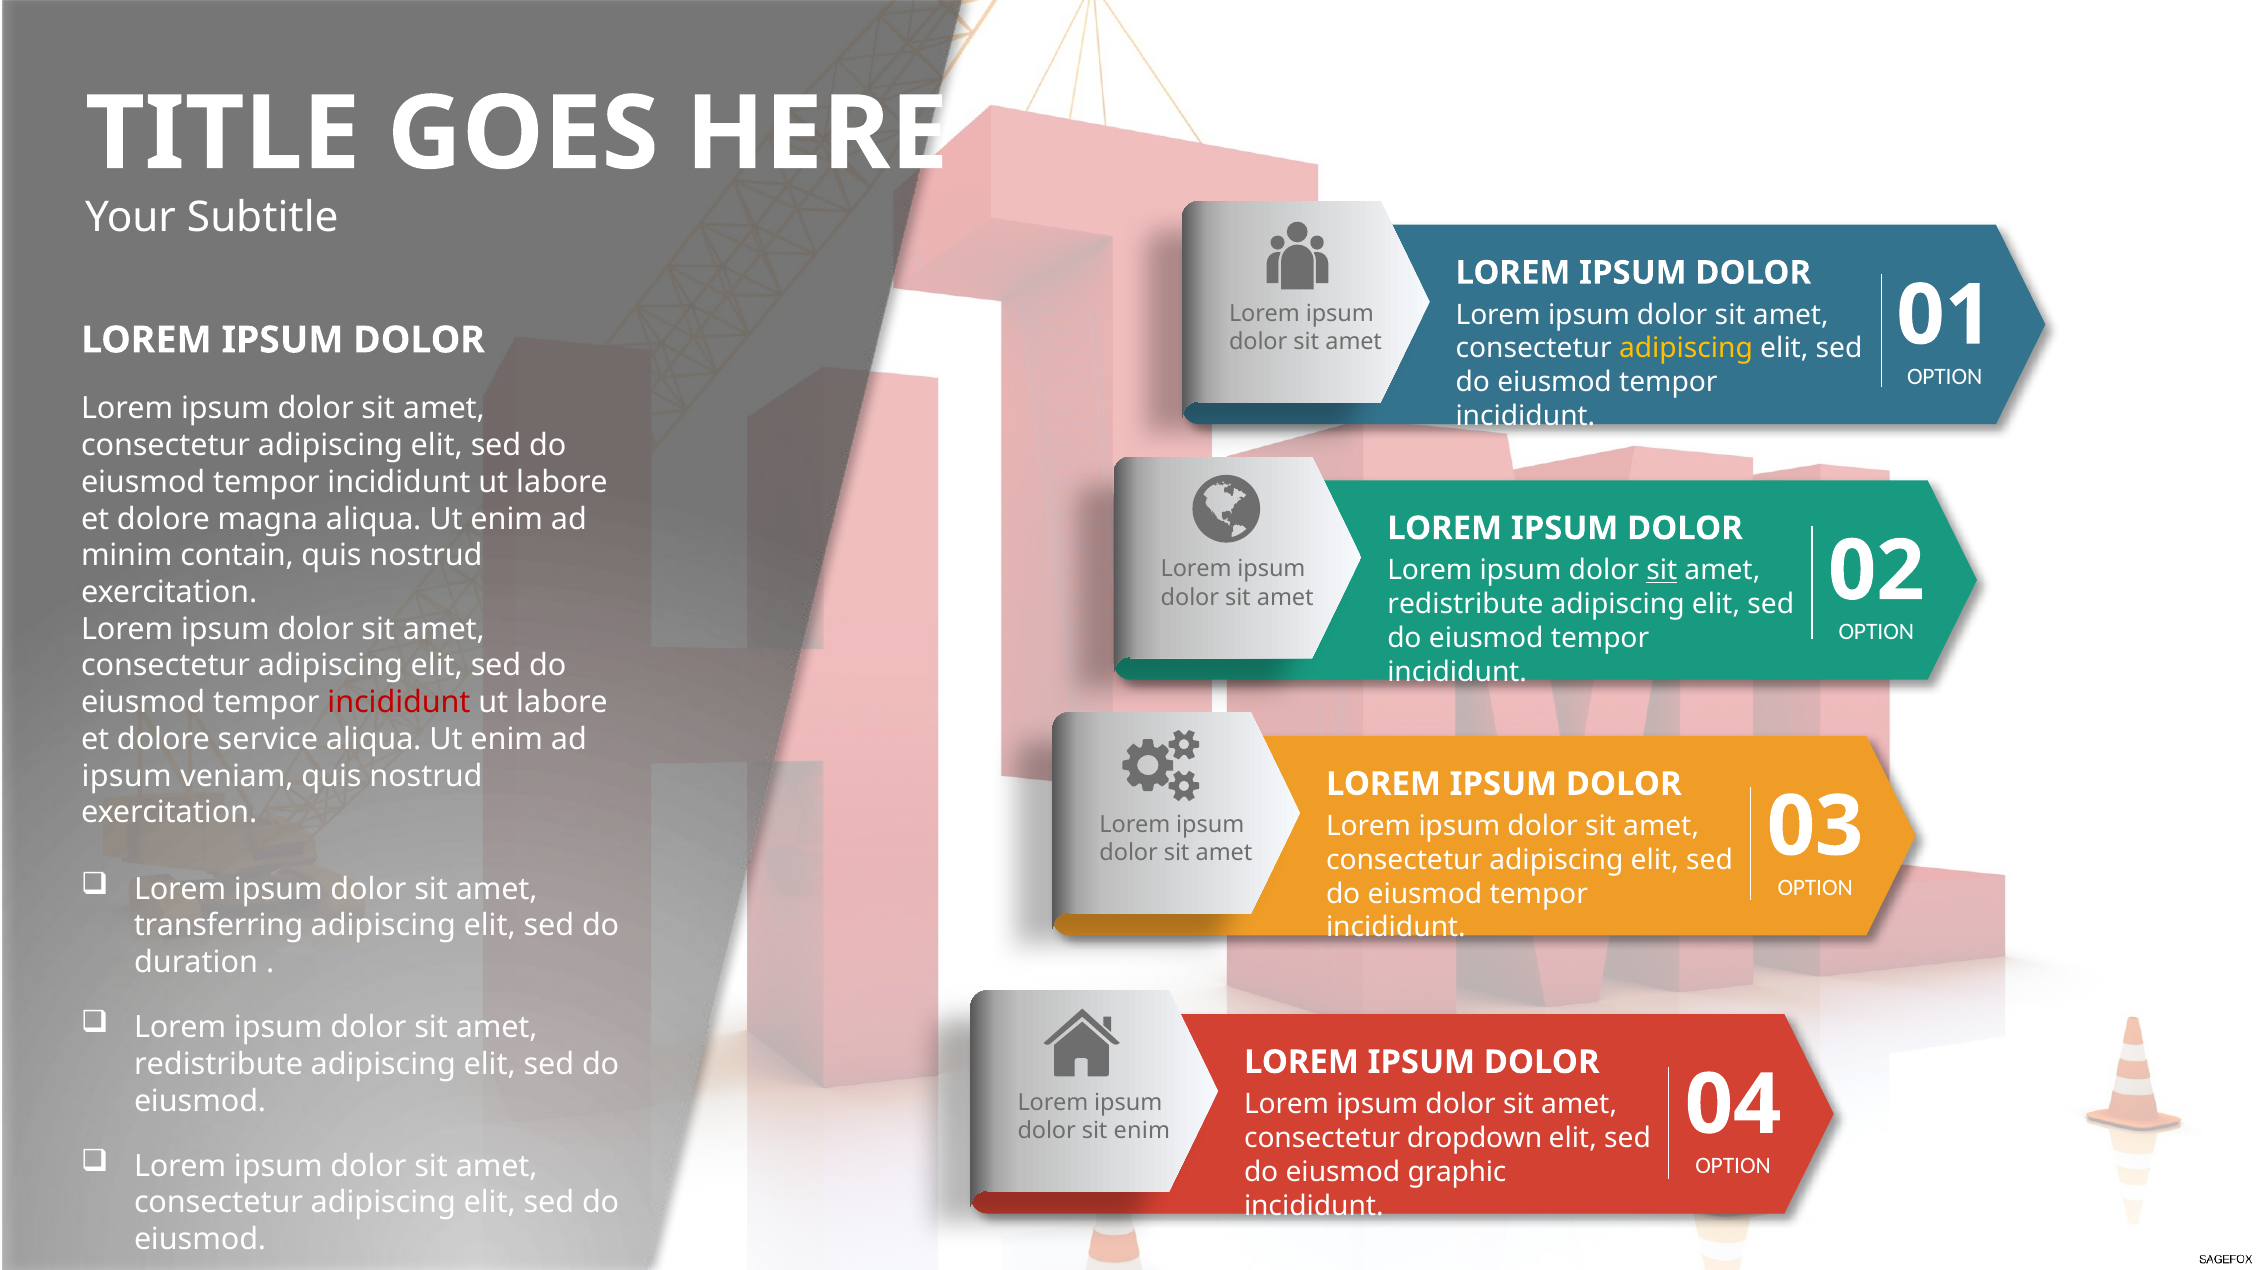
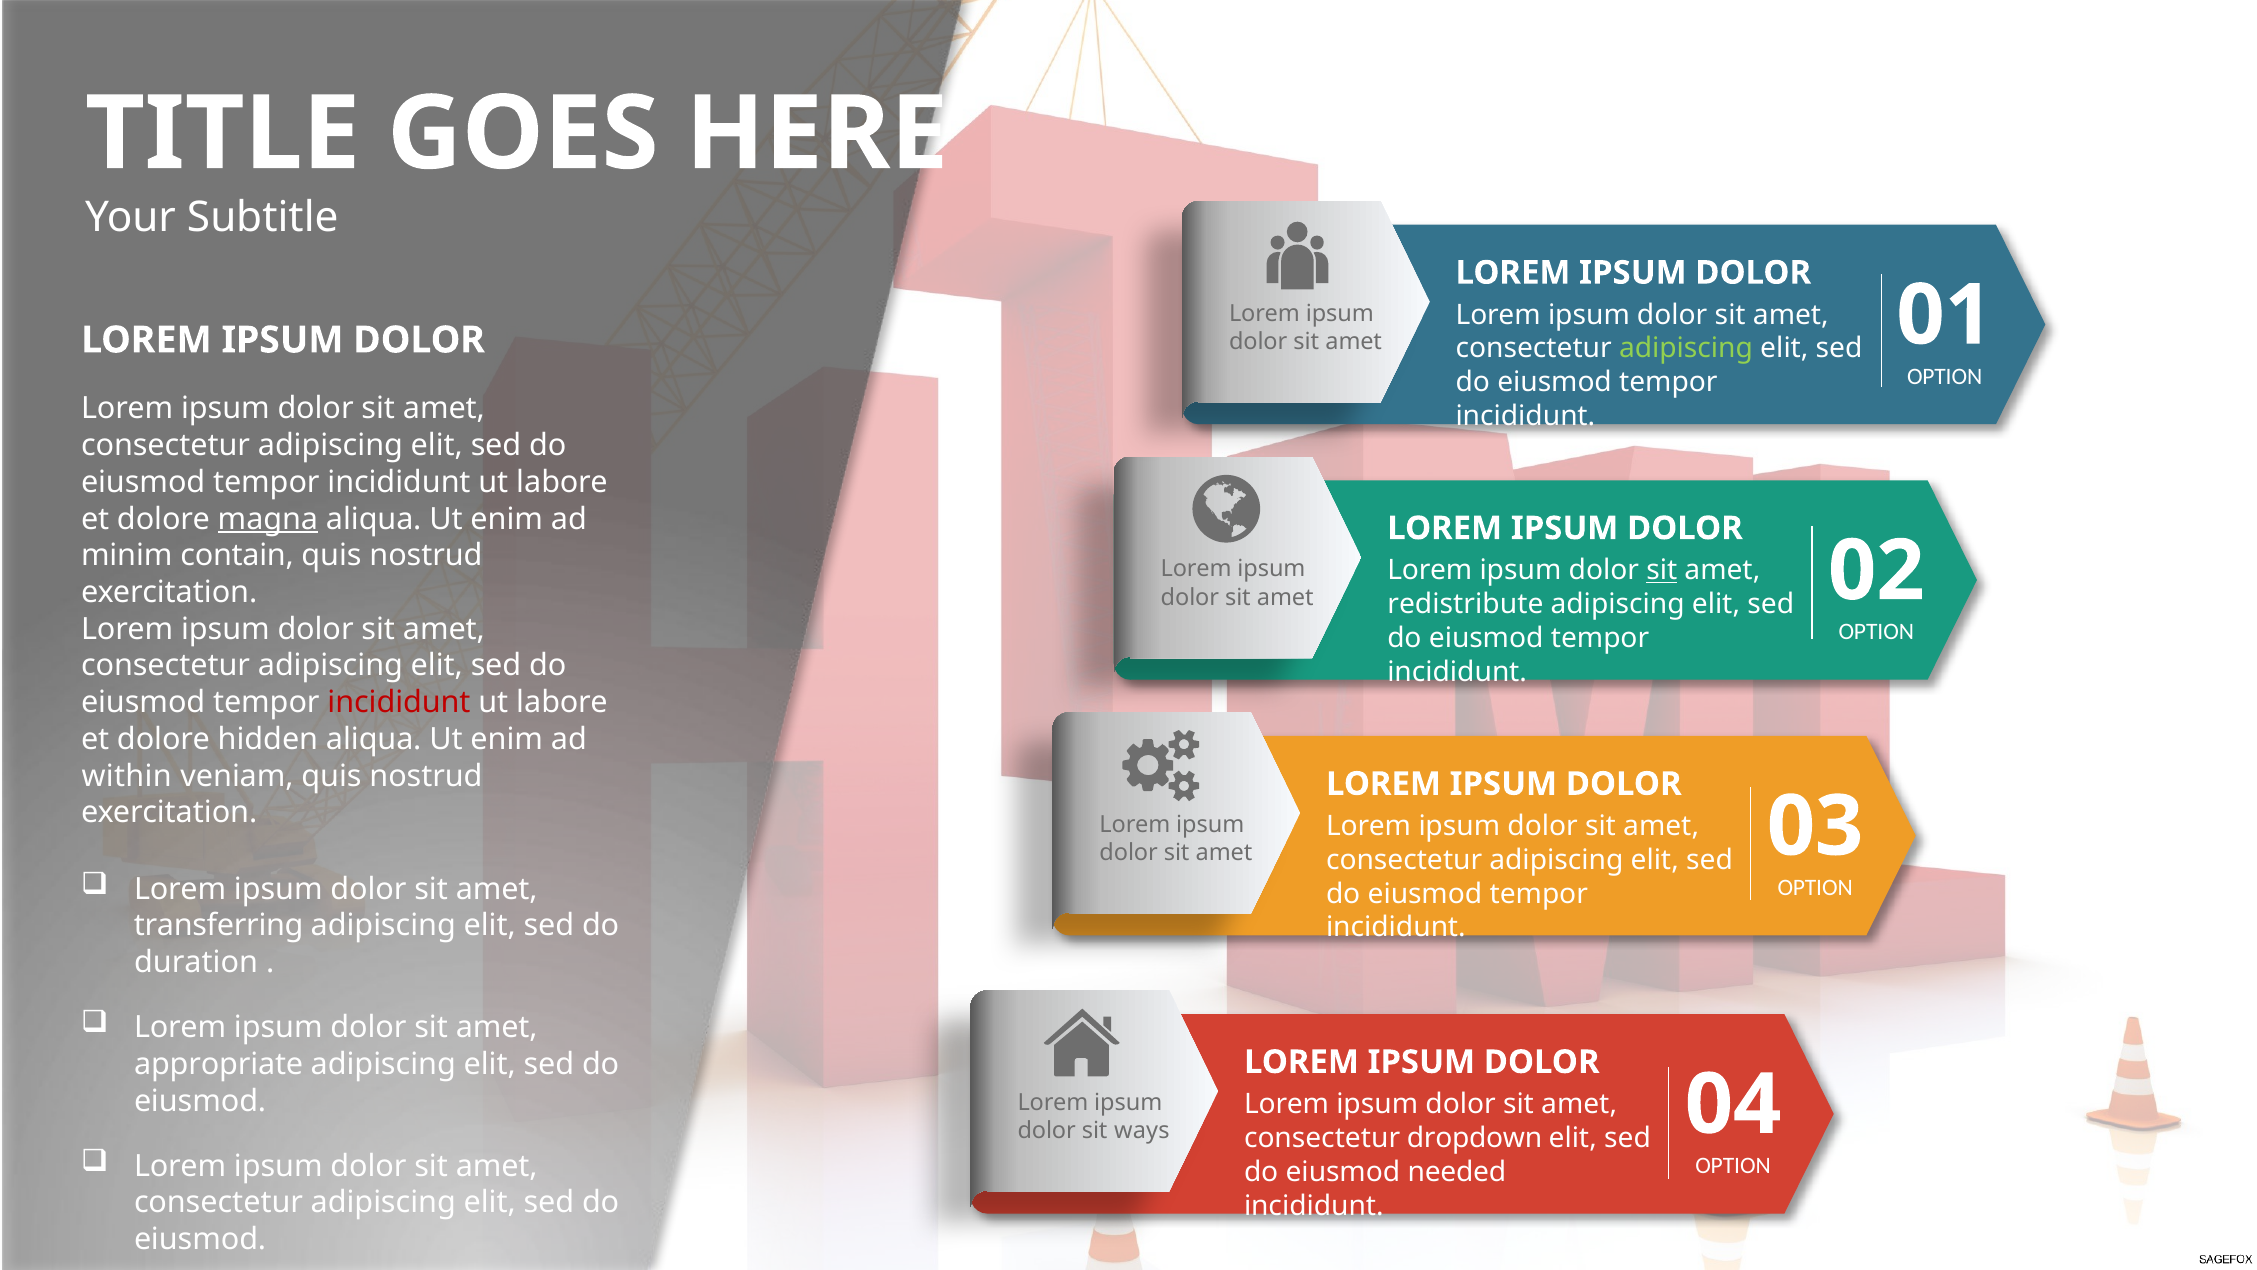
adipiscing colour: yellow -> light green (1686, 349)
magna underline: none -> present (268, 519)
service: service -> hidden (268, 739)
ipsum: ipsum -> within (127, 776)
redistribute: redistribute -> appropriate (219, 1064)
sit enim: enim -> ways (1142, 1131)
graphic: graphic -> needed (1457, 1171)
